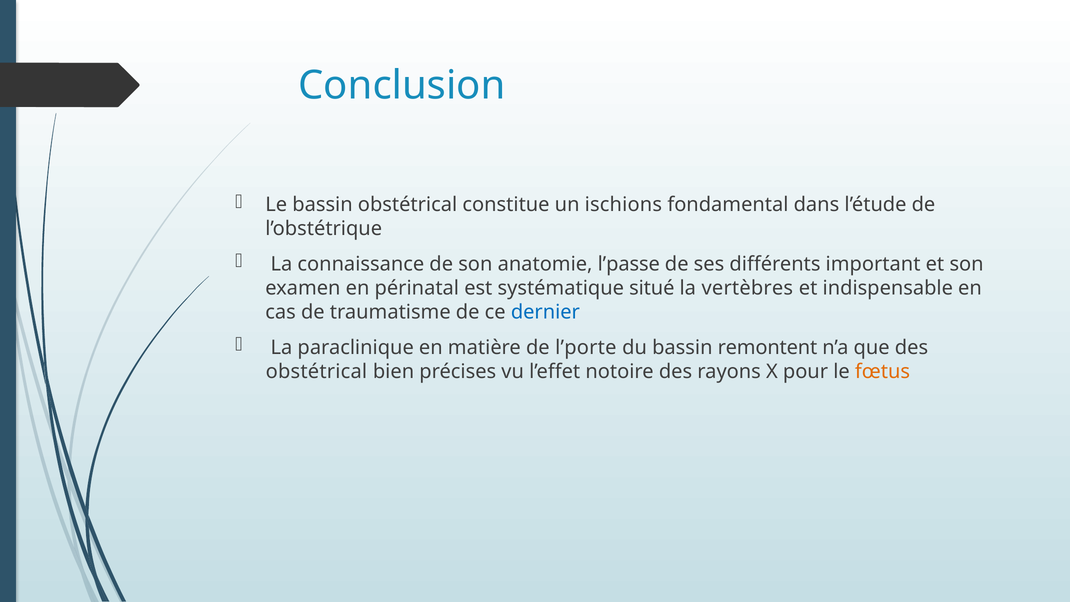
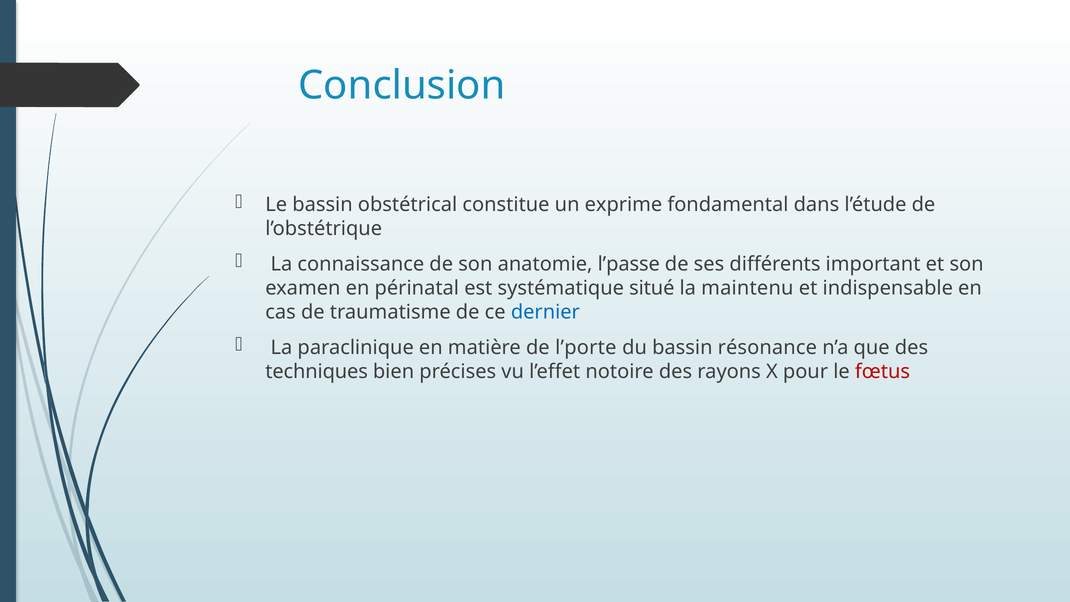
ischions: ischions -> exprime (623, 205)
vertèbres: vertèbres -> maintenu (747, 288)
remontent: remontent -> résonance (767, 347)
obstétrical: obstétrical -> techniques (317, 371)
fœtus colour: orange -> red (882, 371)
